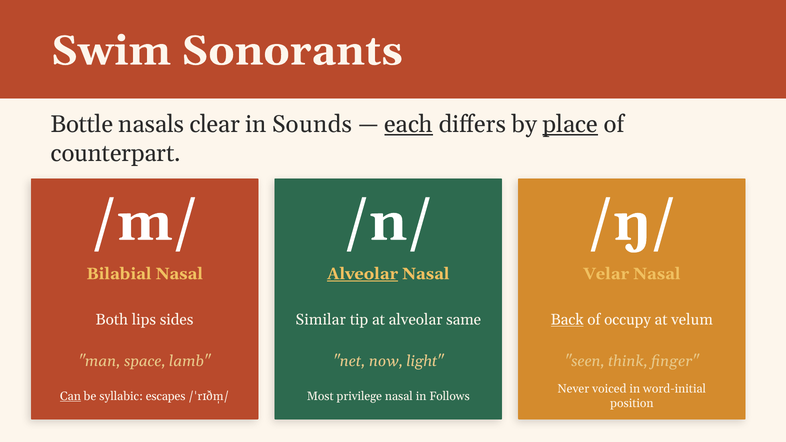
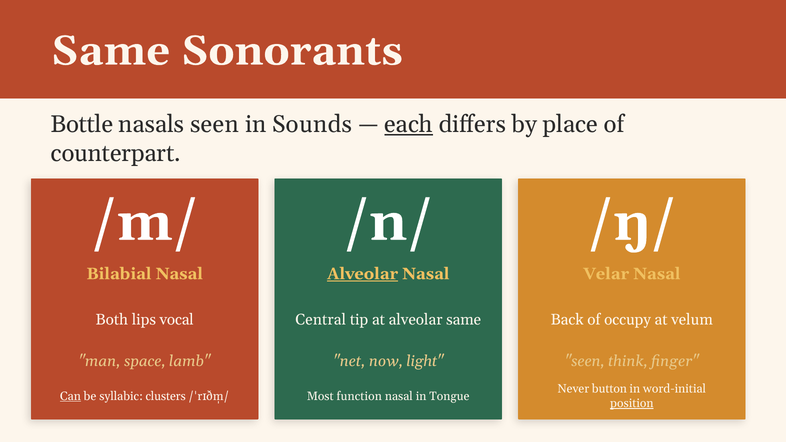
Swim: Swim -> Same (111, 51)
nasals clear: clear -> seen (215, 124)
place underline: present -> none (570, 124)
sides: sides -> vocal (177, 320)
Similar: Similar -> Central (321, 320)
Back underline: present -> none (567, 320)
voiced: voiced -> button (609, 389)
escapes: escapes -> clusters (166, 396)
privilege: privilege -> function (359, 396)
Follows: Follows -> Tongue (449, 396)
position underline: none -> present (632, 403)
